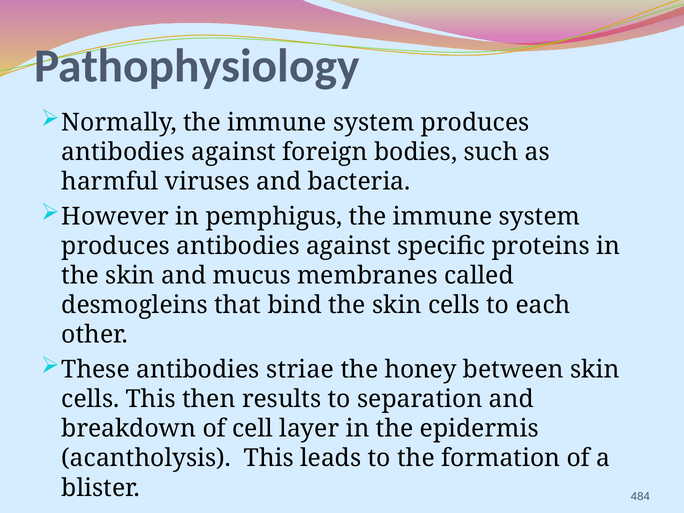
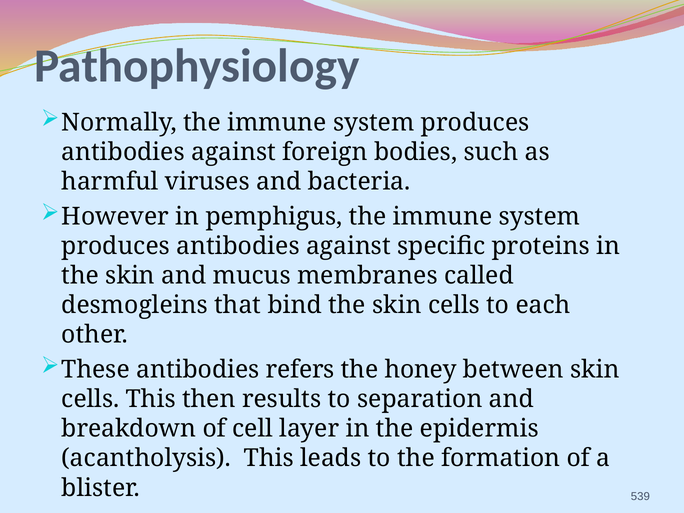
striae: striae -> refers (300, 369)
484: 484 -> 539 (640, 497)
